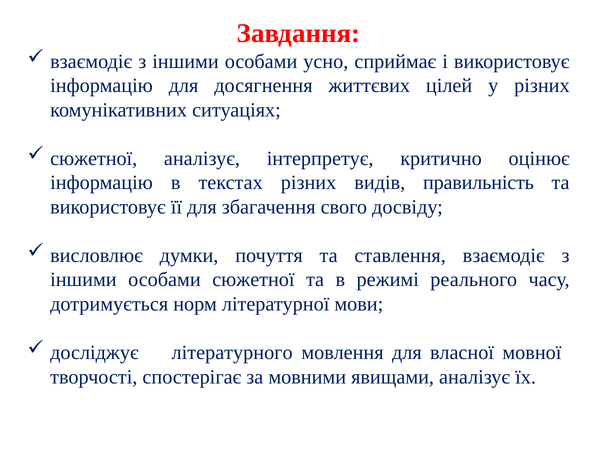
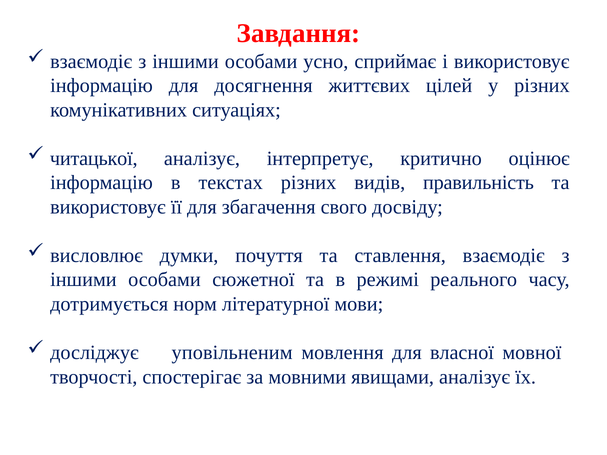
сюжетної: сюжетної -> читацької (94, 159)
літературного: літературного -> уповільненим (232, 353)
